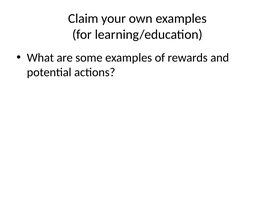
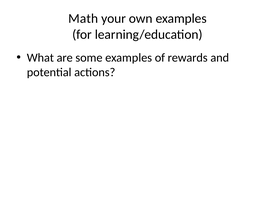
Claim: Claim -> Math (83, 19)
